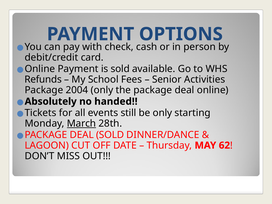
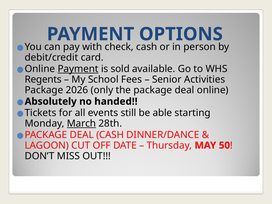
Payment underline: none -> present (78, 69)
Refunds: Refunds -> Regents (43, 80)
2004: 2004 -> 2026 (77, 90)
be only: only -> able (162, 113)
DEAL SOLD: SOLD -> CASH (110, 135)
62: 62 -> 50 (224, 145)
